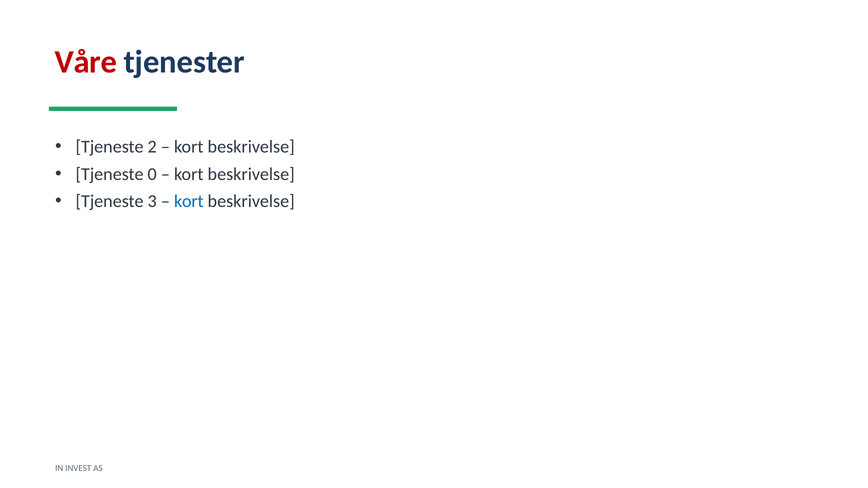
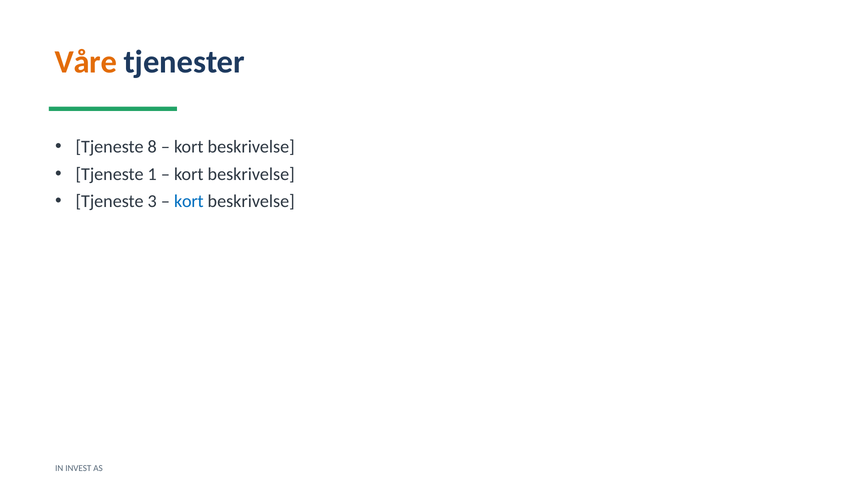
Våre colour: red -> orange (86, 62)
2: 2 -> 8 (152, 147)
0: 0 -> 1 (152, 174)
